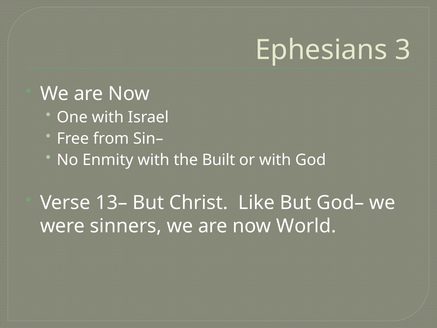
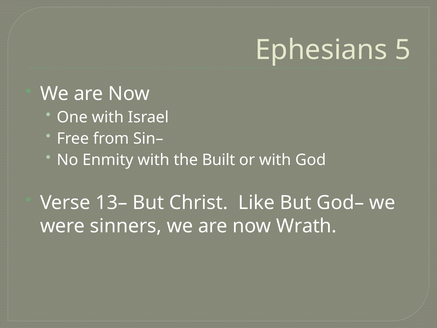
3: 3 -> 5 (403, 50)
World: World -> Wrath (306, 226)
